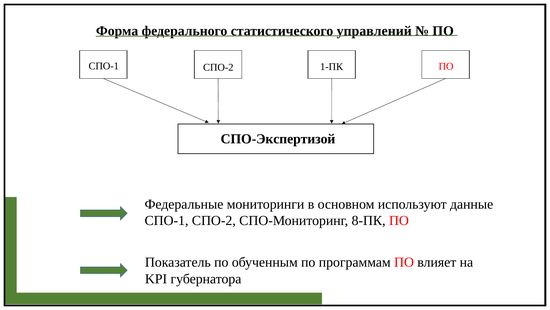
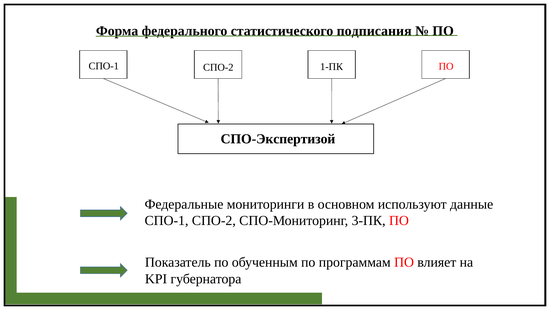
управлений: управлений -> подписания (374, 31)
8-ПК: 8-ПК -> 3-ПК (369, 220)
